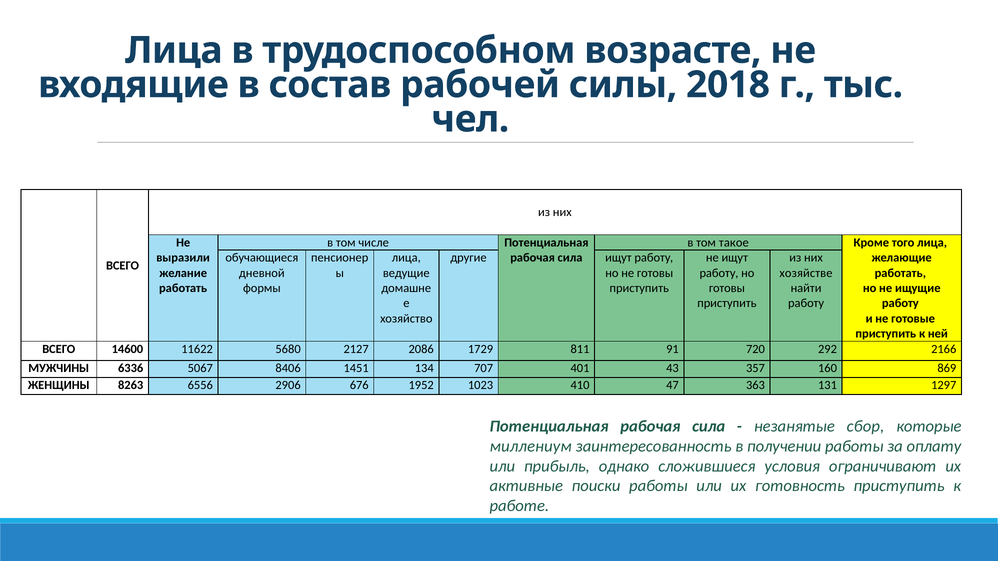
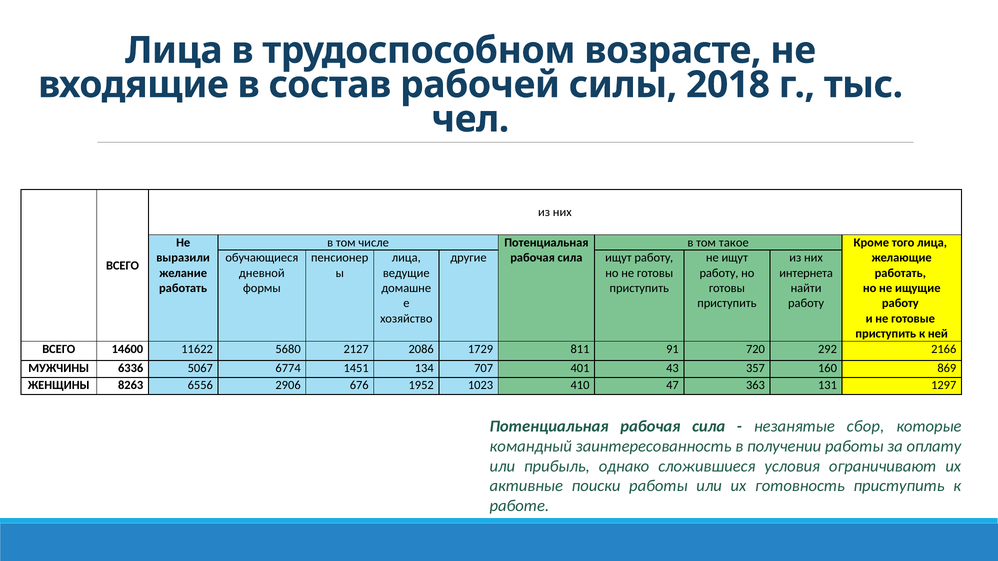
хозяйстве: хозяйстве -> интернета (806, 273)
8406: 8406 -> 6774 (288, 368)
миллениум: миллениум -> командный (531, 446)
